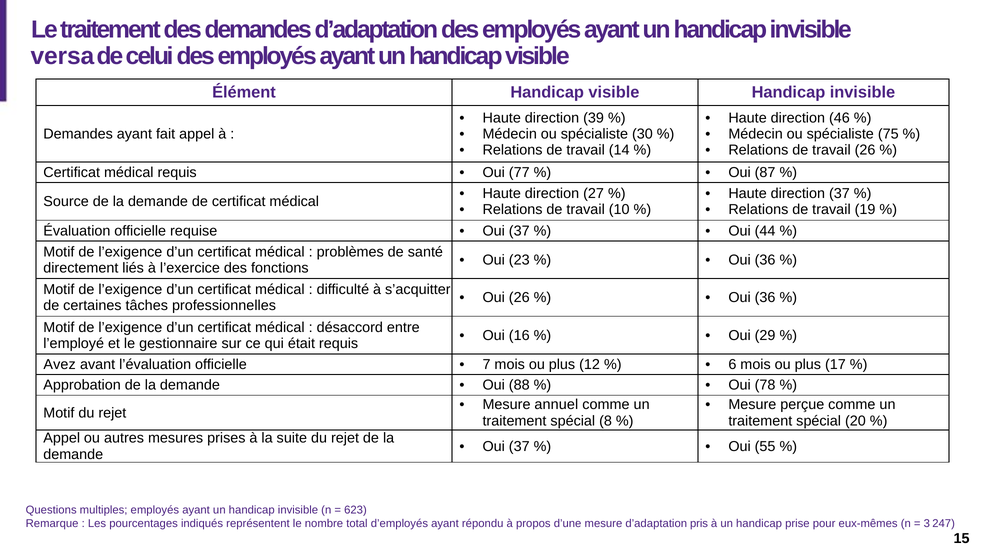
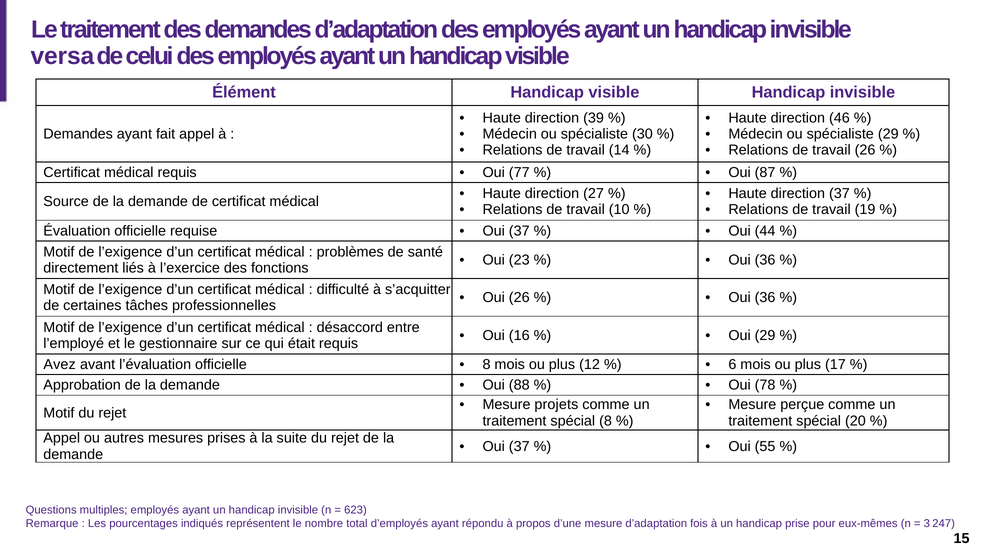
spécialiste 75: 75 -> 29 (888, 134)
7: 7 -> 8 (487, 365)
annuel: annuel -> projets (556, 405)
pris: pris -> fois (699, 524)
